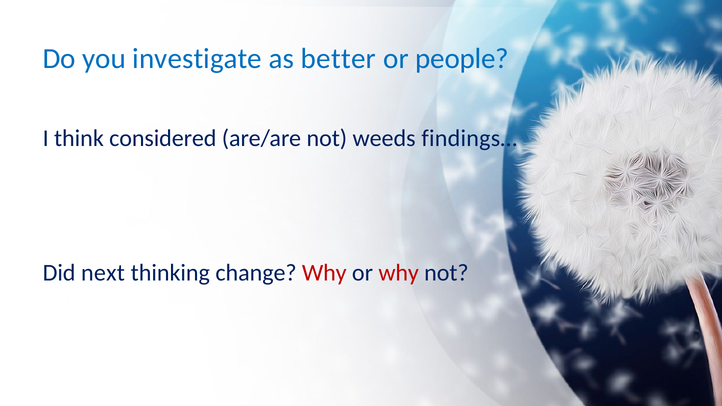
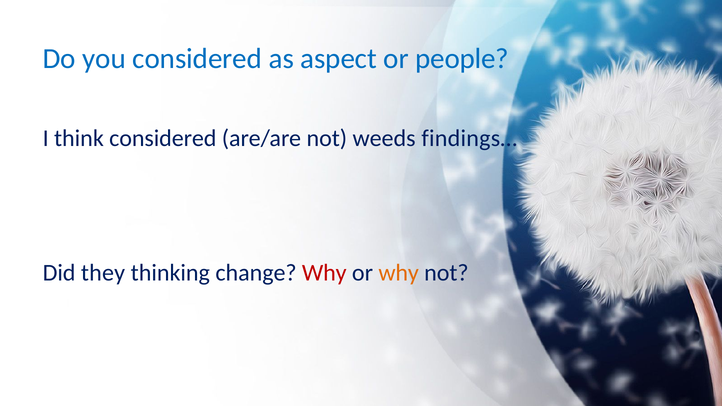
you investigate: investigate -> considered (197, 59)
better: better -> aspect (339, 59)
next: next -> they (103, 273)
why colour: red -> orange (399, 273)
